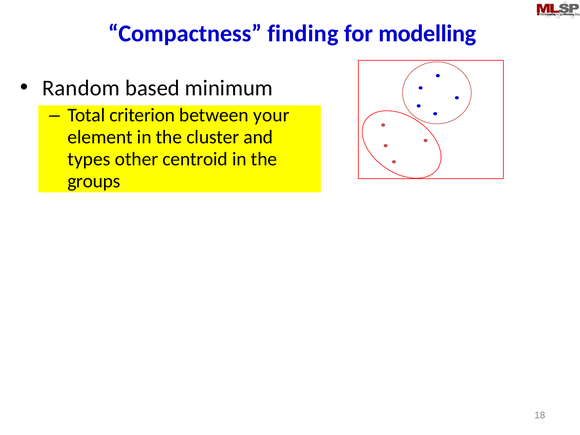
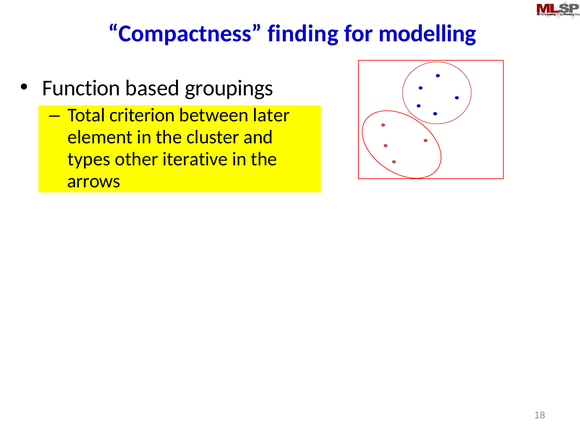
Random: Random -> Function (81, 88)
minimum: minimum -> groupings (229, 88)
your: your -> later (271, 115)
centroid: centroid -> iterative (195, 159)
groups: groups -> arrows (94, 181)
